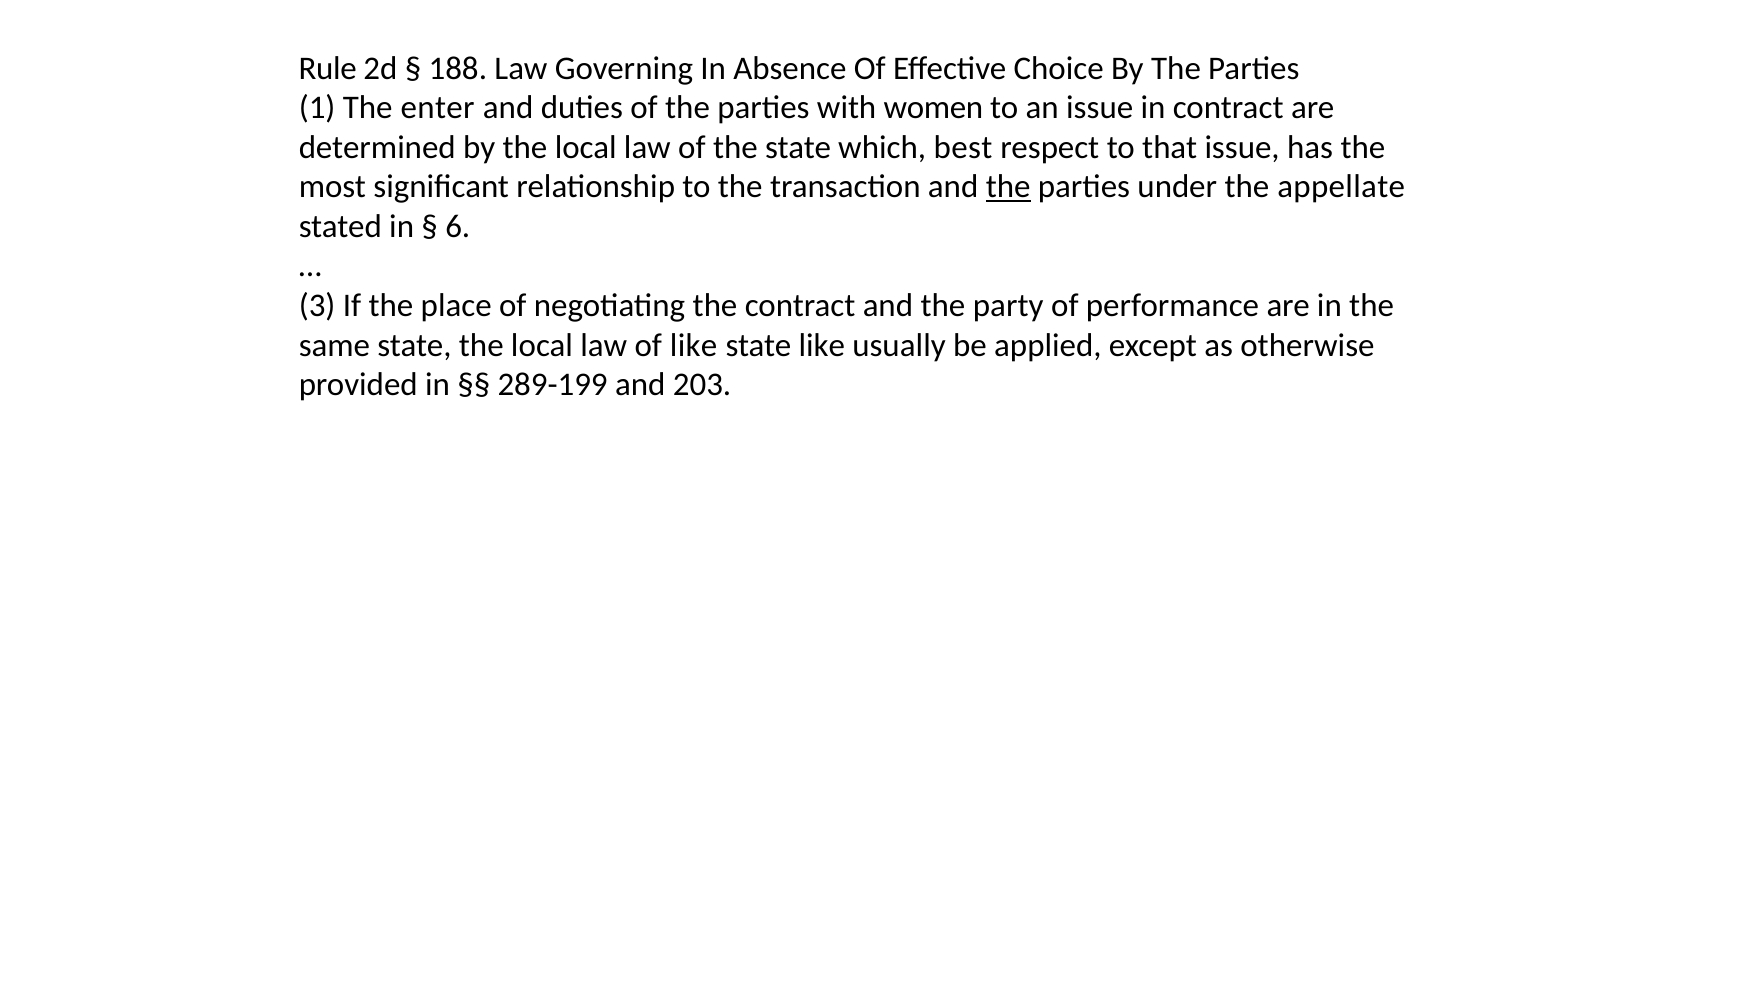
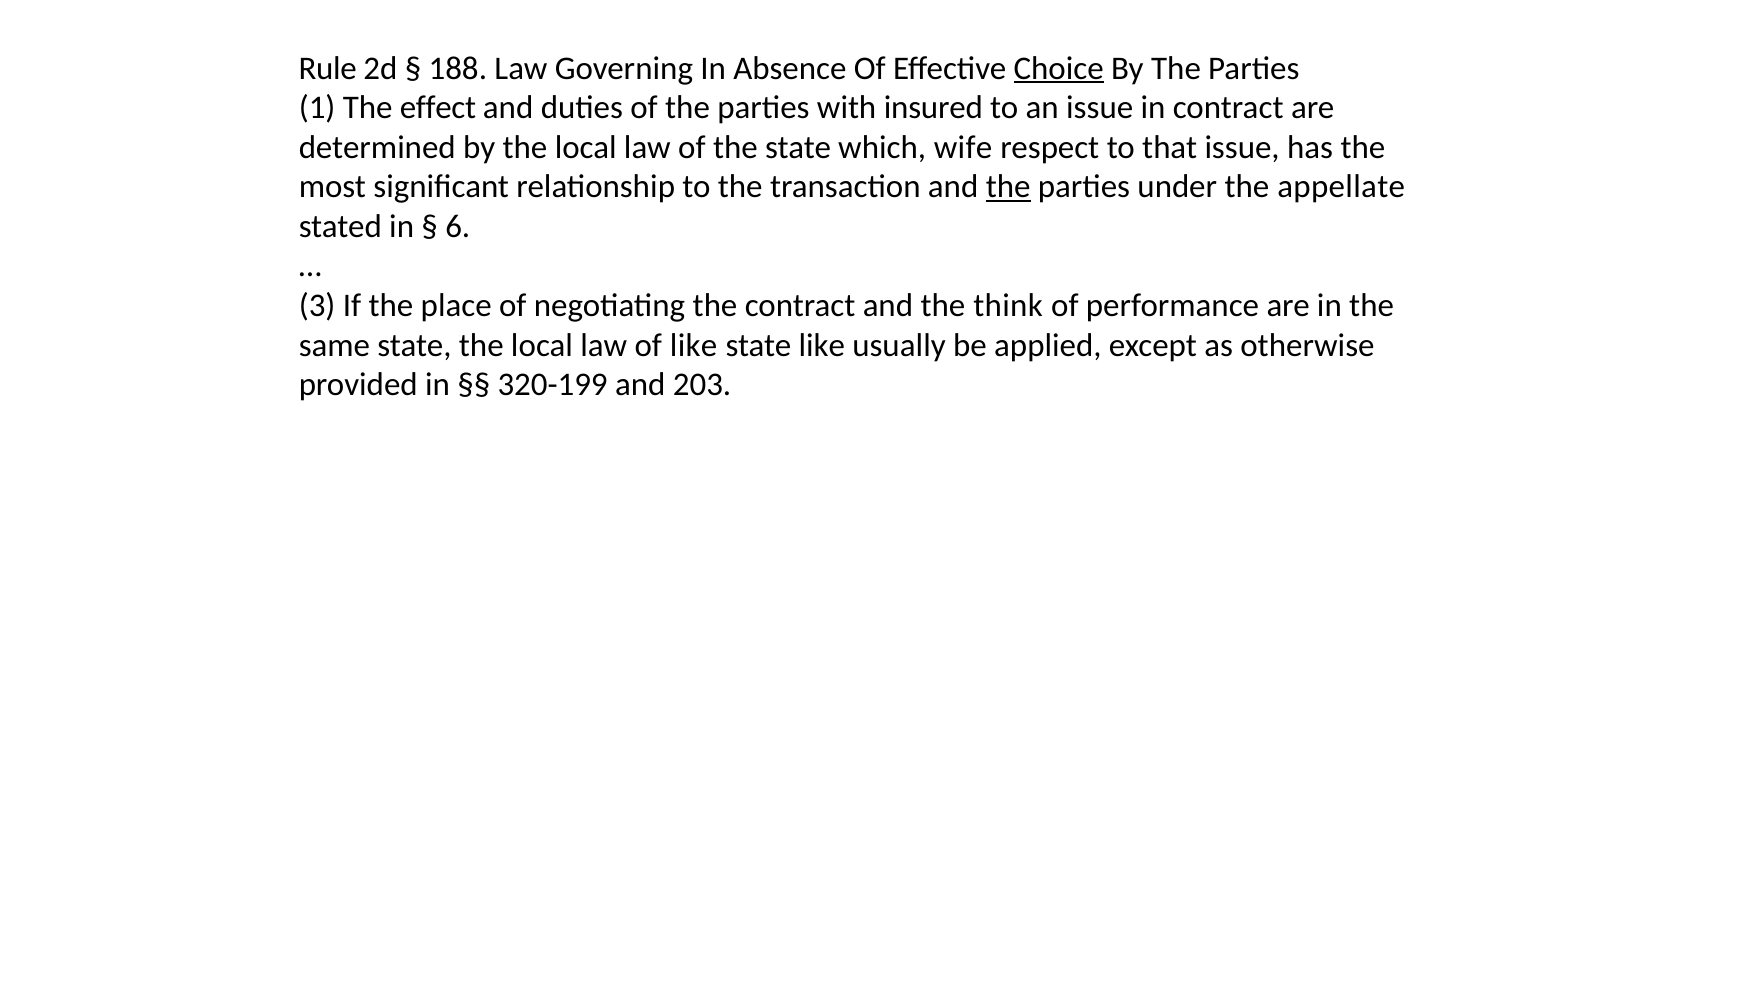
Choice underline: none -> present (1059, 68)
enter: enter -> effect (438, 108)
women: women -> insured (933, 108)
best: best -> wife (963, 147)
party: party -> think (1008, 306)
289-199: 289-199 -> 320-199 (553, 385)
